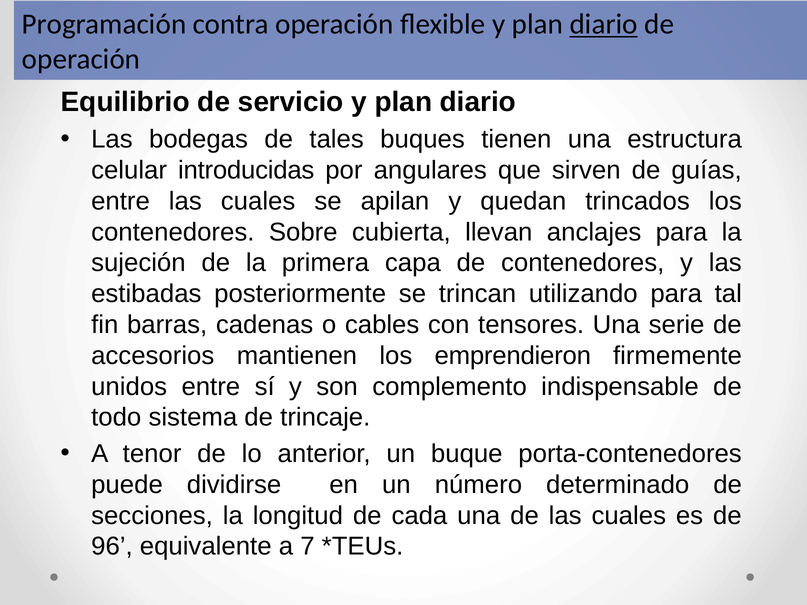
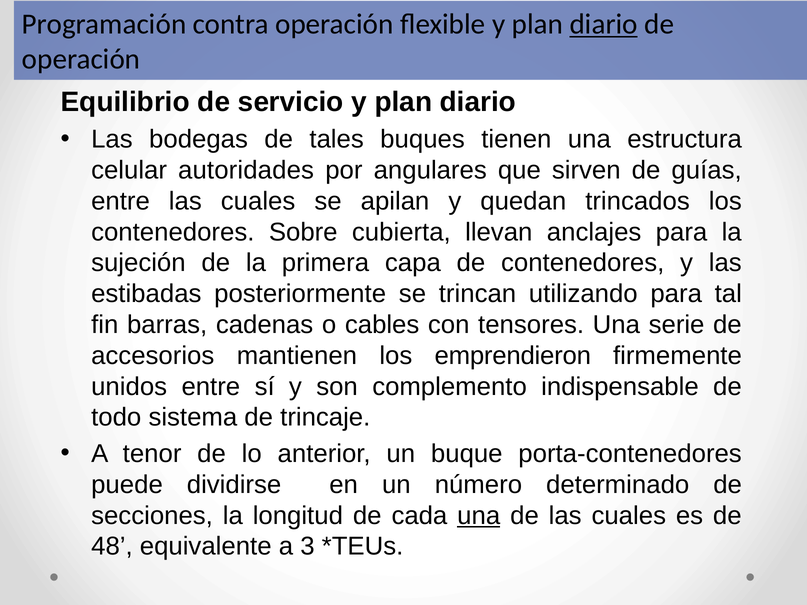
introducidas: introducidas -> autoridades (246, 170)
una underline: none -> present (479, 516)
96: 96 -> 48 (112, 547)
7: 7 -> 3 (307, 547)
